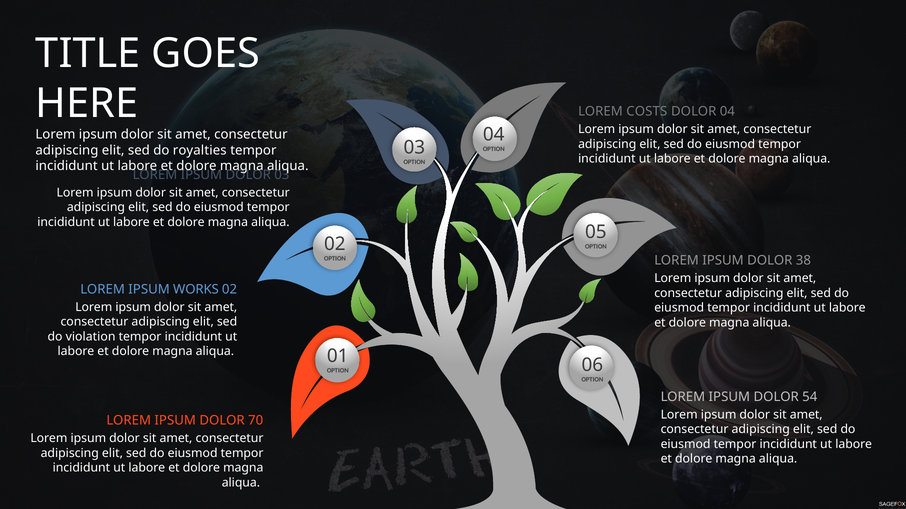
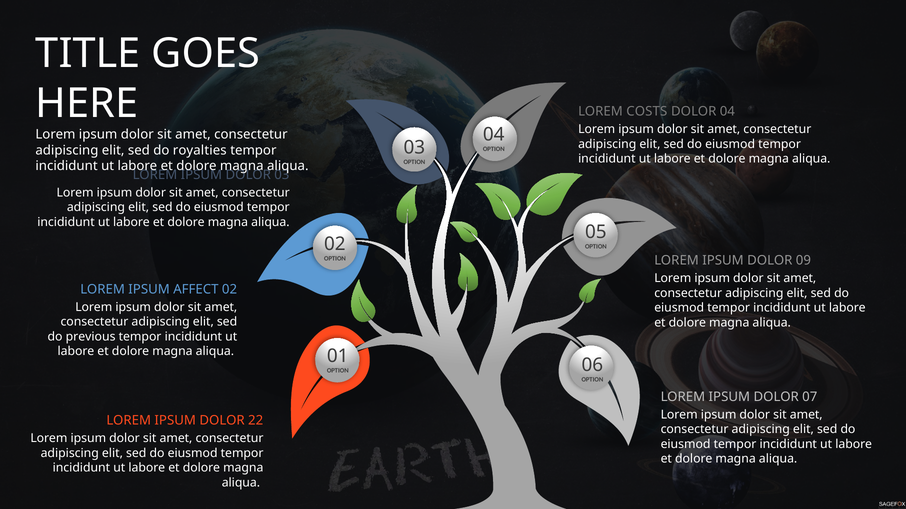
38: 38 -> 09 (803, 261)
WORKS: WORKS -> AFFECT (196, 290)
violation: violation -> previous (91, 337)
54: 54 -> 07 (810, 397)
70: 70 -> 22 (256, 421)
